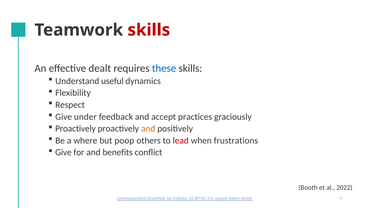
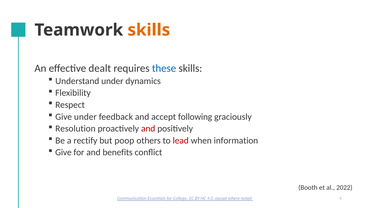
skills colour: red -> orange (149, 30)
Understand useful: useful -> under (112, 81)
practices: practices -> following (195, 117)
Proactively: Proactively -> Resolution (75, 129)
and colour: orange -> red (148, 129)
a where: where -> rectify (85, 141)
frustrations: frustrations -> information (236, 141)
